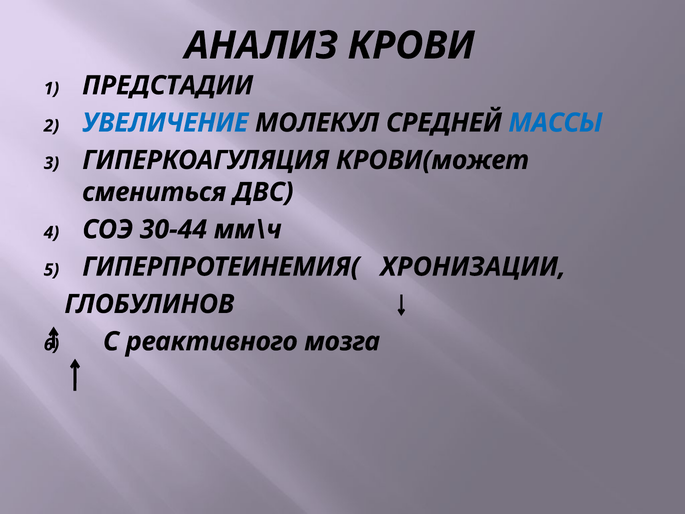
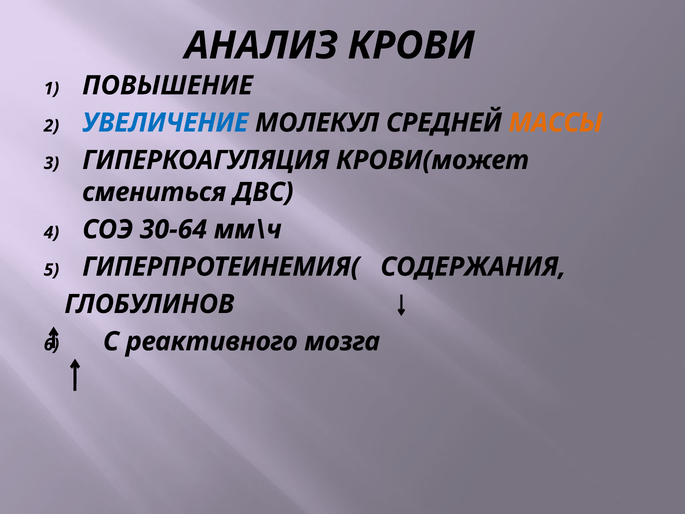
ПРЕДСТАДИИ: ПРЕДСТАДИИ -> ПОВЫШЕНИЕ (168, 85)
МАССЫ colour: blue -> orange (555, 123)
30-44: 30-44 -> 30-64 (173, 229)
ХРОНИЗАЦИИ: ХРОНИЗАЦИИ -> СОДЕРЖАНИЯ (473, 267)
